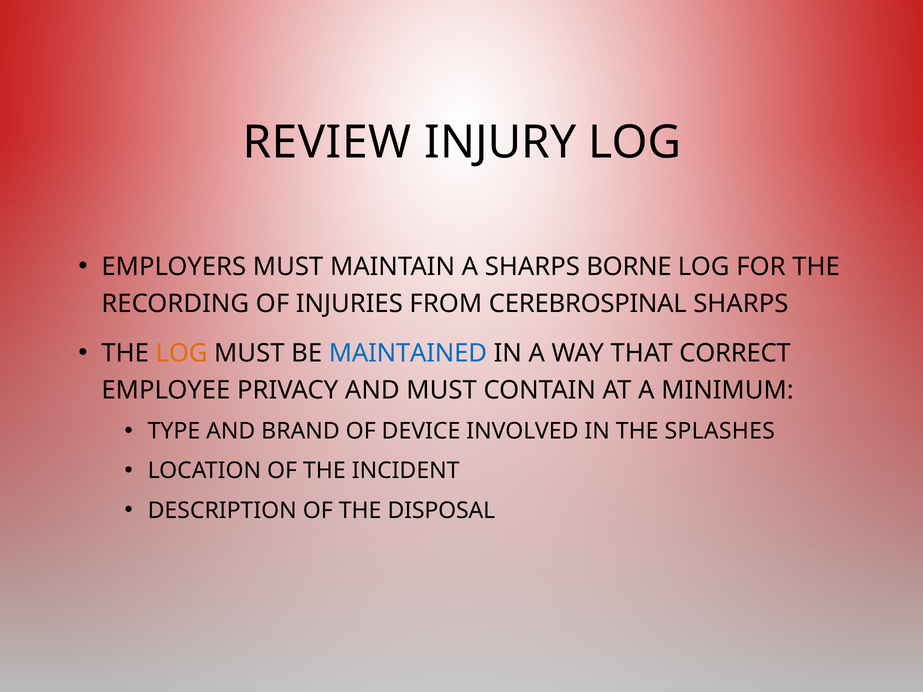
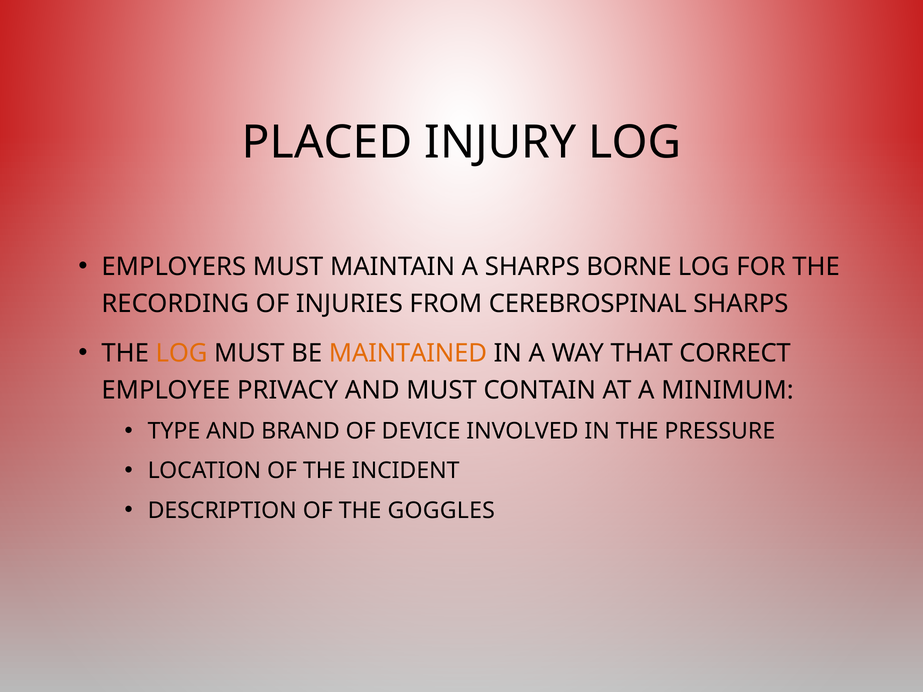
REVIEW: REVIEW -> PLACED (327, 143)
MAINTAINED colour: blue -> orange (408, 354)
SPLASHES: SPLASHES -> PRESSURE (720, 431)
DISPOSAL: DISPOSAL -> GOGGLES (441, 511)
